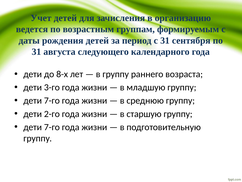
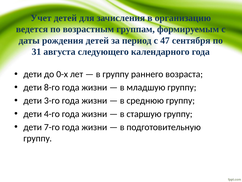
с 31: 31 -> 47 (165, 40)
8-х: 8-х -> 0-х (62, 74)
3-го: 3-го -> 8-го (52, 87)
7-го: 7-го -> 3-го (52, 100)
2-го: 2-го -> 4-го (52, 114)
